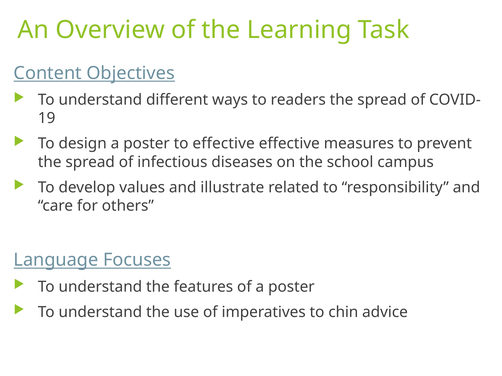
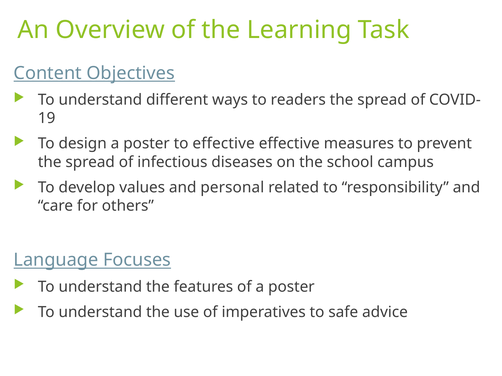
illustrate: illustrate -> personal (232, 188)
chin: chin -> safe (343, 313)
